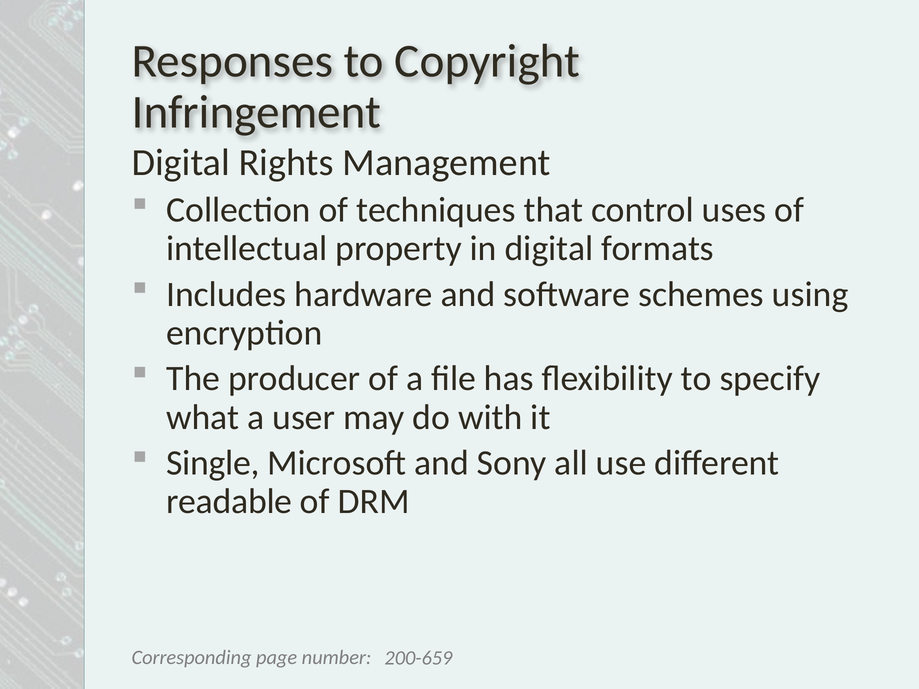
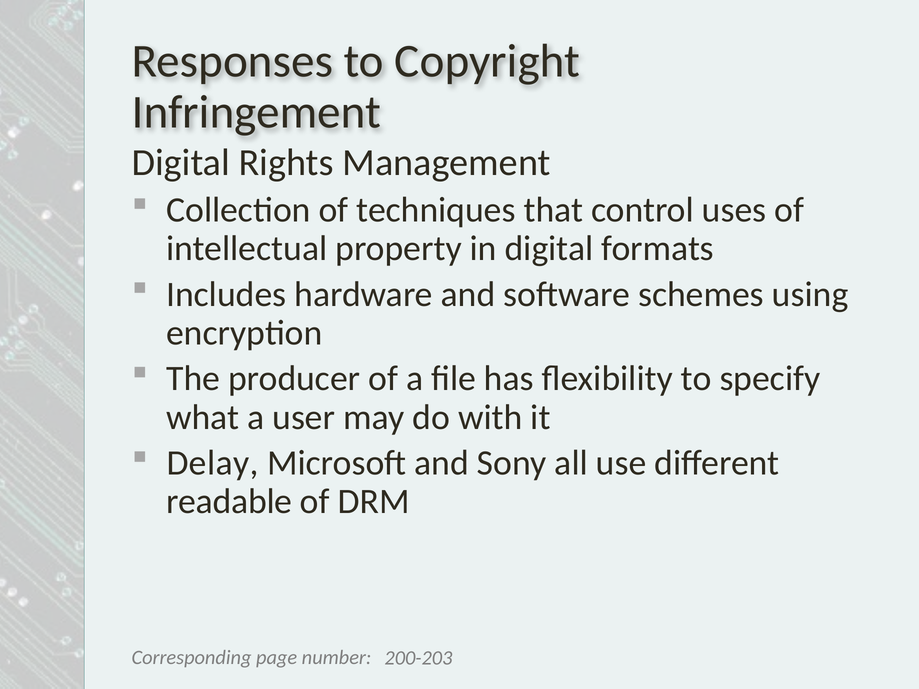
Single: Single -> Delay (212, 463)
200-659: 200-659 -> 200-203 (418, 658)
